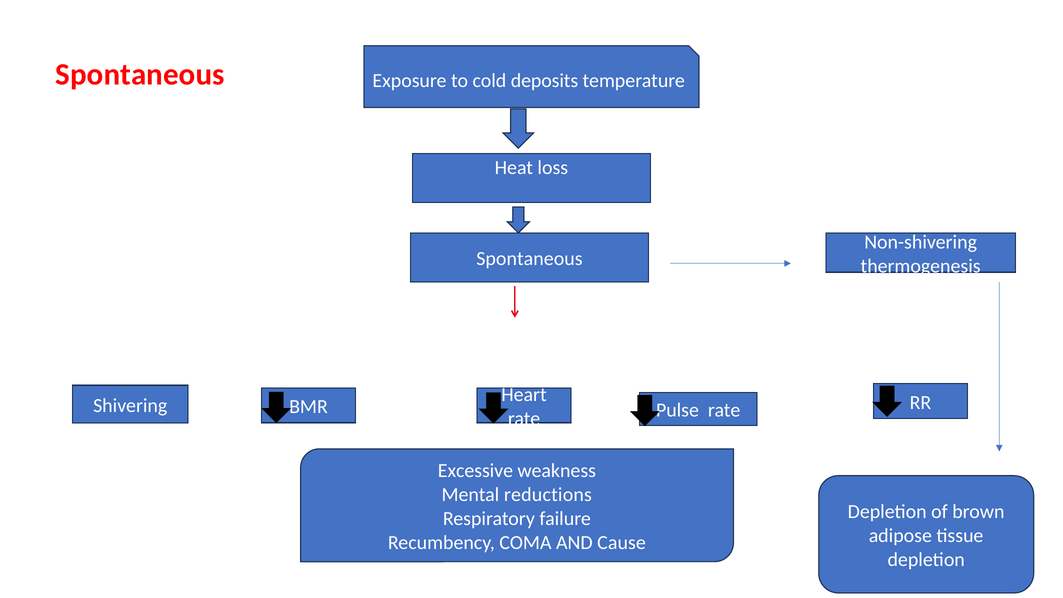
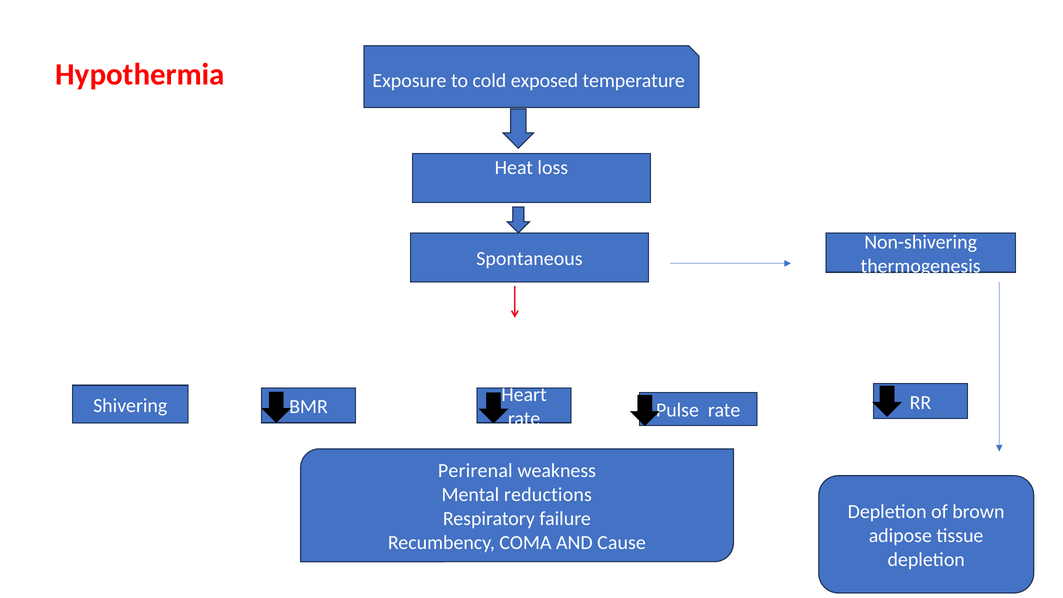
Spontaneous: Spontaneous -> Hypothermia (140, 74)
deposits: deposits -> exposed (544, 81)
Excessive: Excessive -> Perirenal (475, 471)
